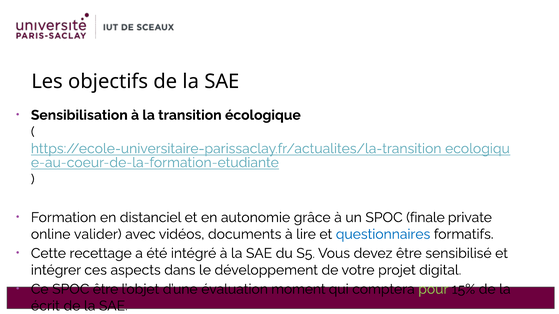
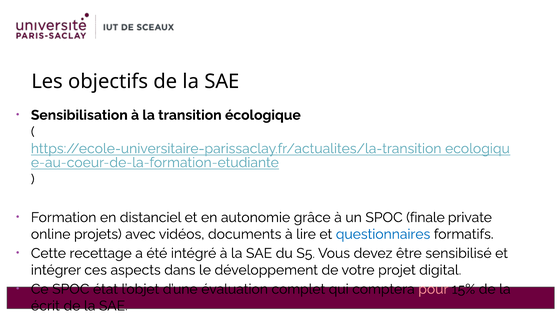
valider: valider -> projets (98, 235)
SPOC être: être -> état (105, 290)
moment: moment -> complet (298, 290)
pour colour: light green -> pink (433, 290)
